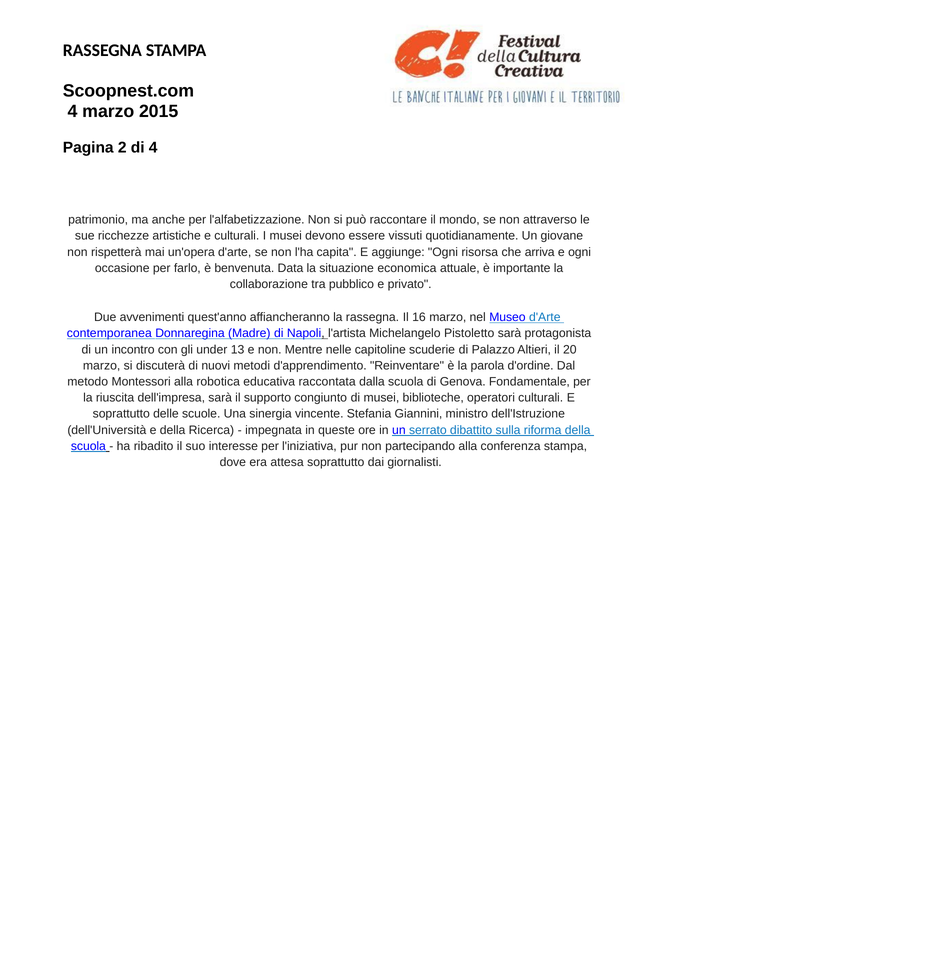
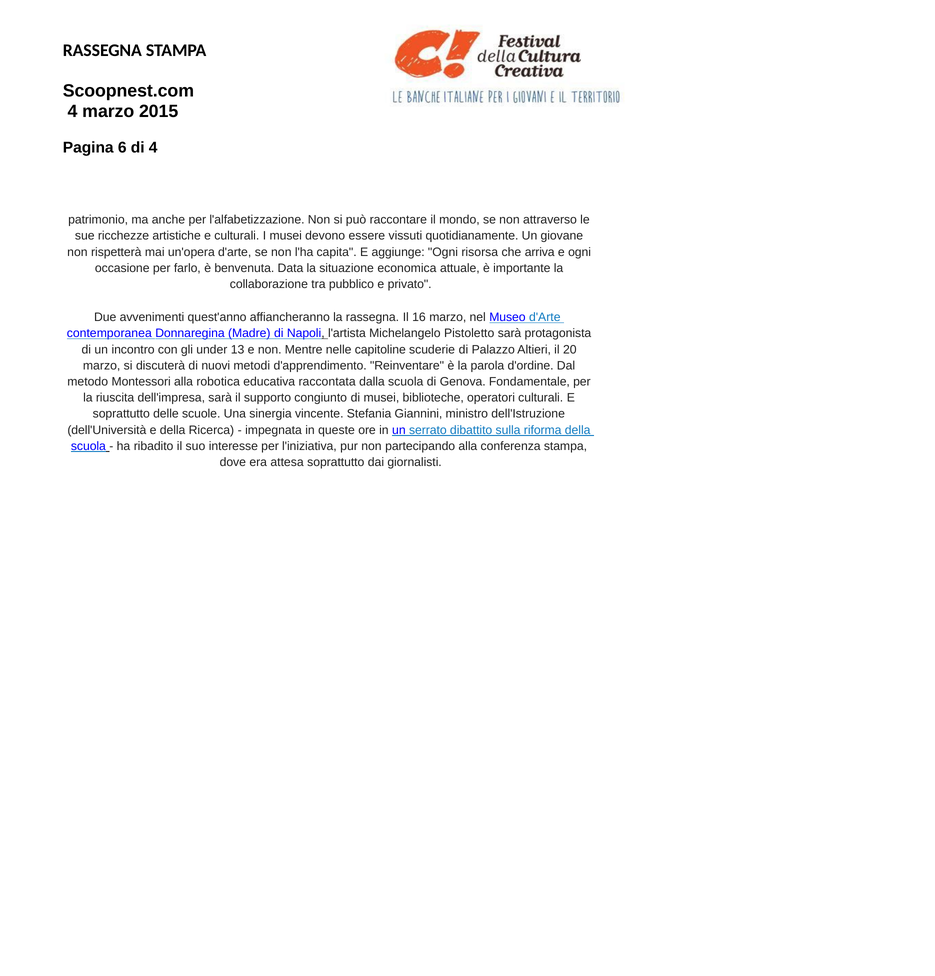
2: 2 -> 6 (122, 148)
